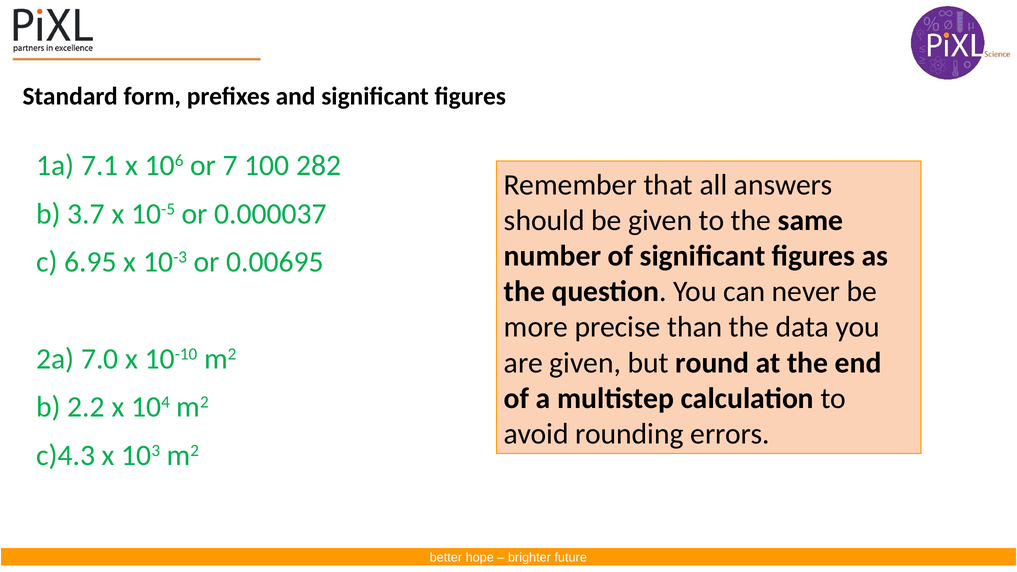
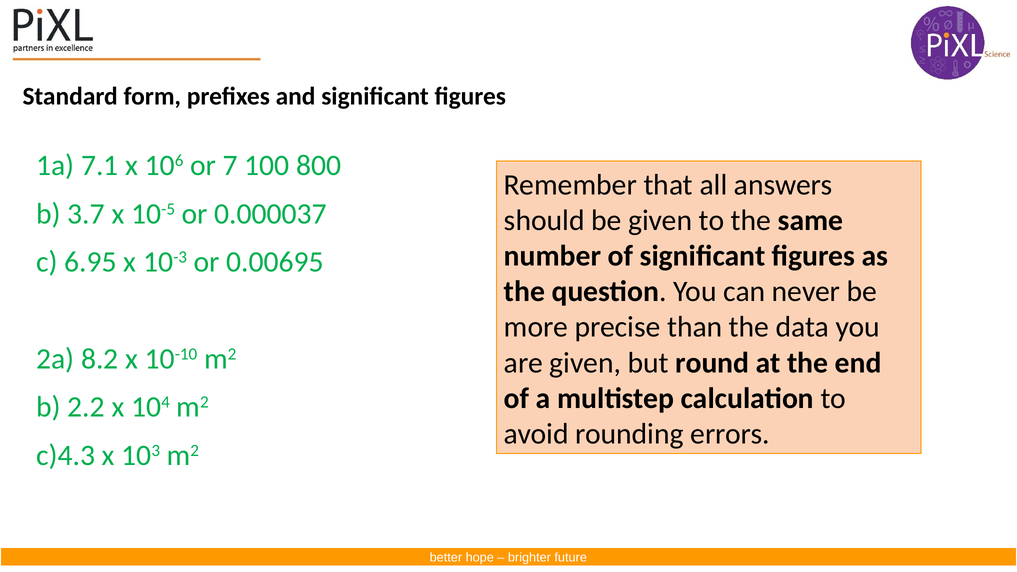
282: 282 -> 800 (319, 165)
7.0: 7.0 -> 8.2 (100, 359)
